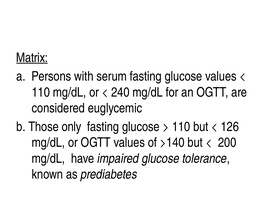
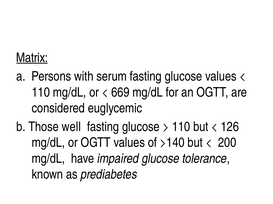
240: 240 -> 669 (120, 93)
only: only -> well (71, 127)
